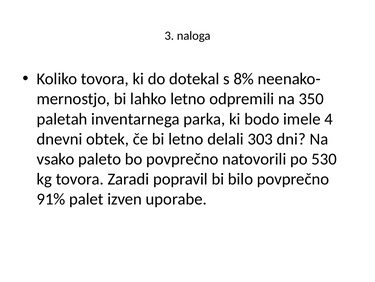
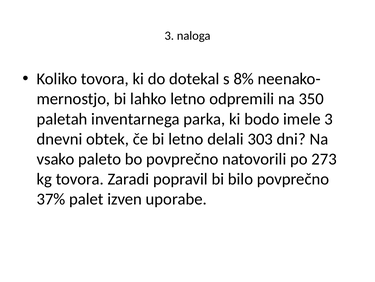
imele 4: 4 -> 3 (329, 119)
530: 530 -> 273 (324, 159)
91%: 91% -> 37% (51, 199)
